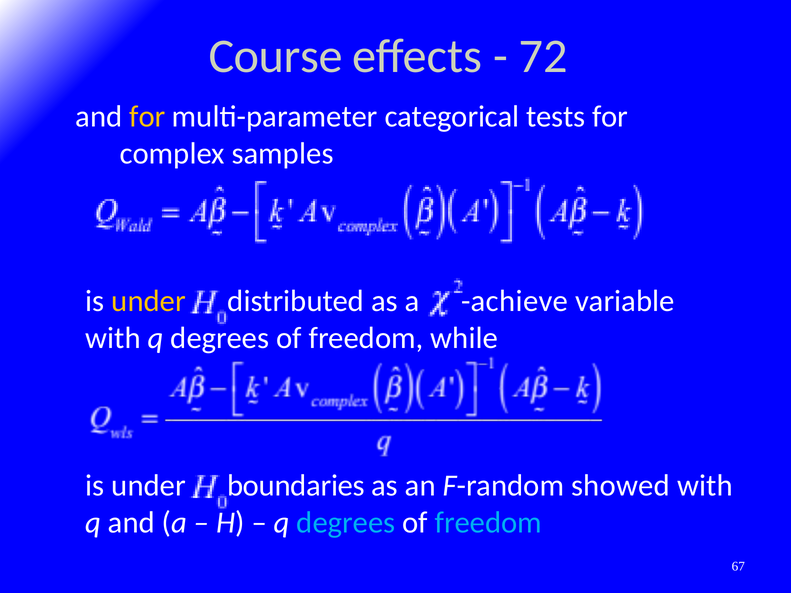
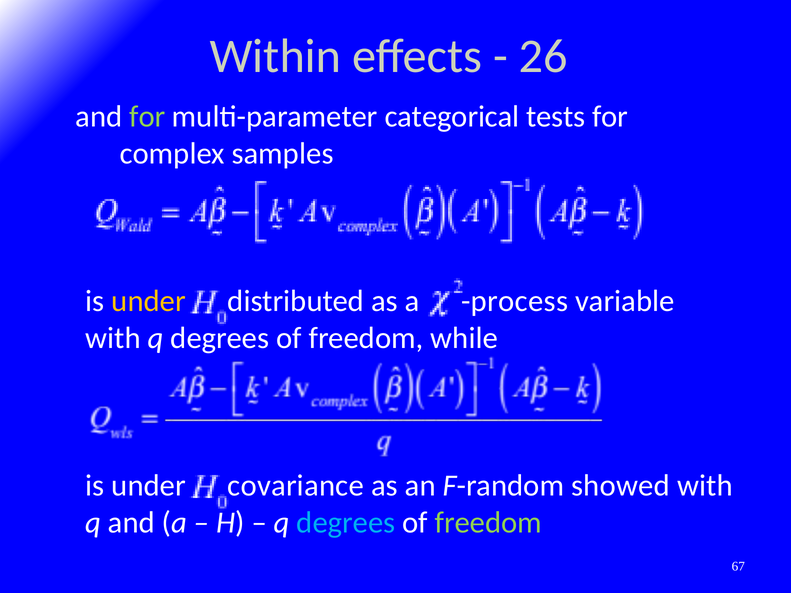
Course: Course -> Within (275, 56)
72: 72 -> 26 (543, 56)
for colour: yellow -> light green (147, 117)
achieve: achieve -> process (515, 301)
boundaries: boundaries -> covariance (296, 486)
freedom colour: light blue -> light green (488, 523)
